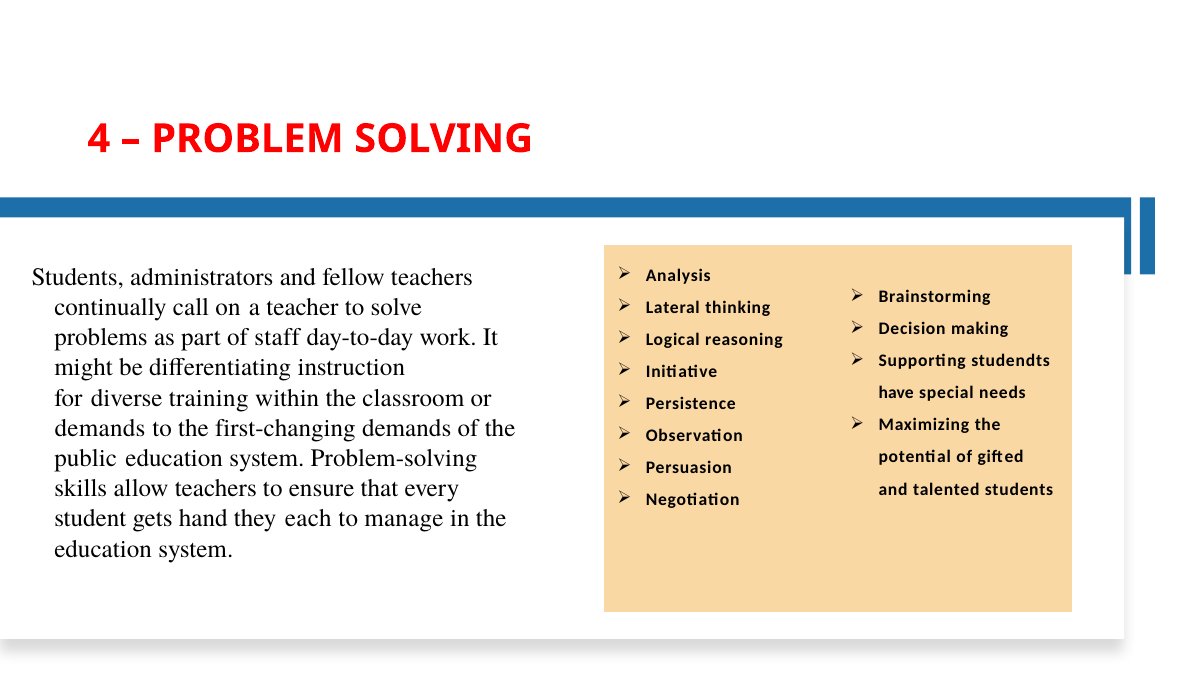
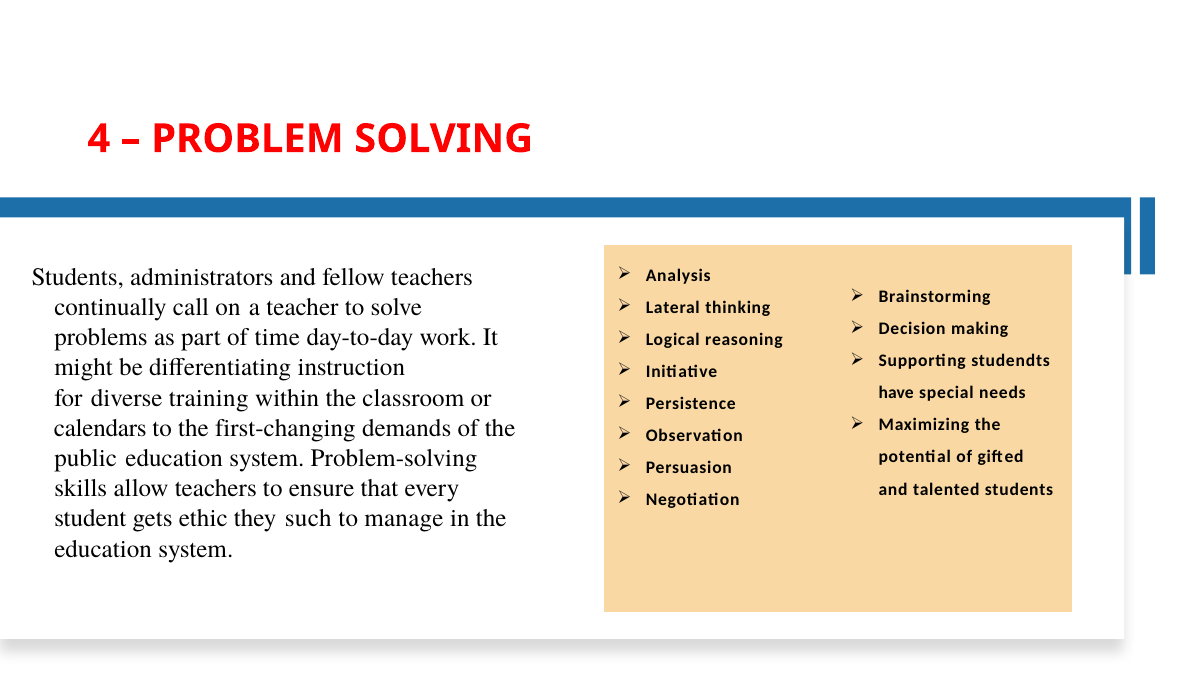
staff: staff -> time (277, 338)
demands: demands -> calendars (100, 428)
hand: hand -> ethic (203, 519)
each: each -> such (308, 519)
